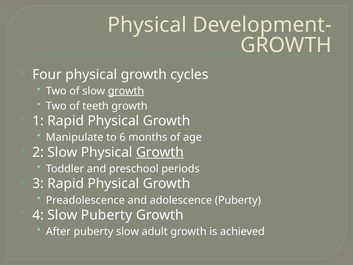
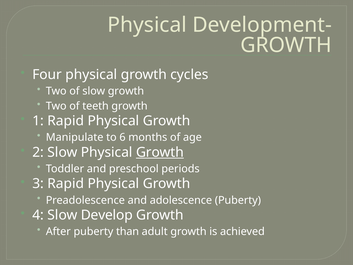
growth underline: present -> none (126, 91)
Slow Puberty: Puberty -> Develop (107, 215)
puberty slow: slow -> than (128, 231)
